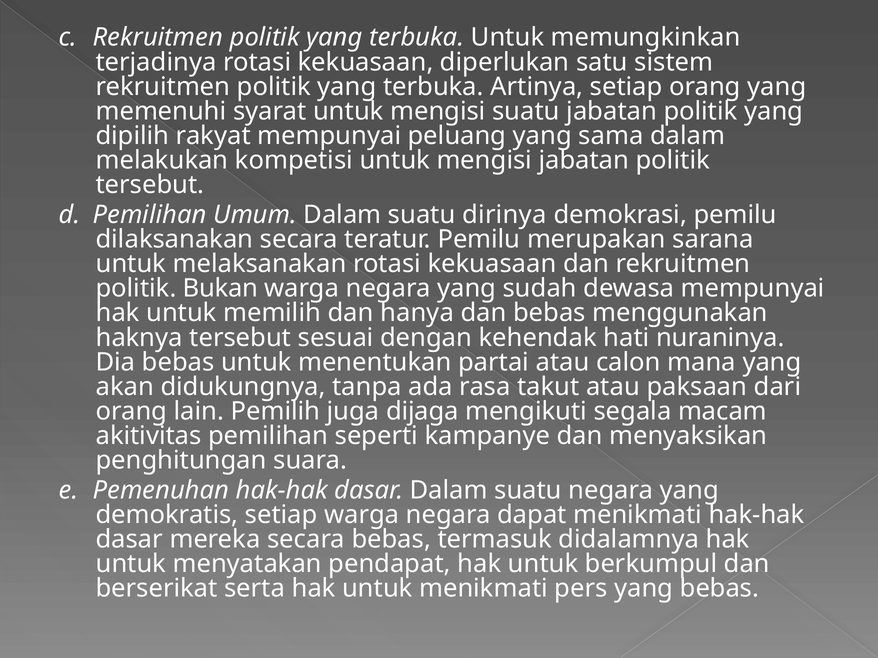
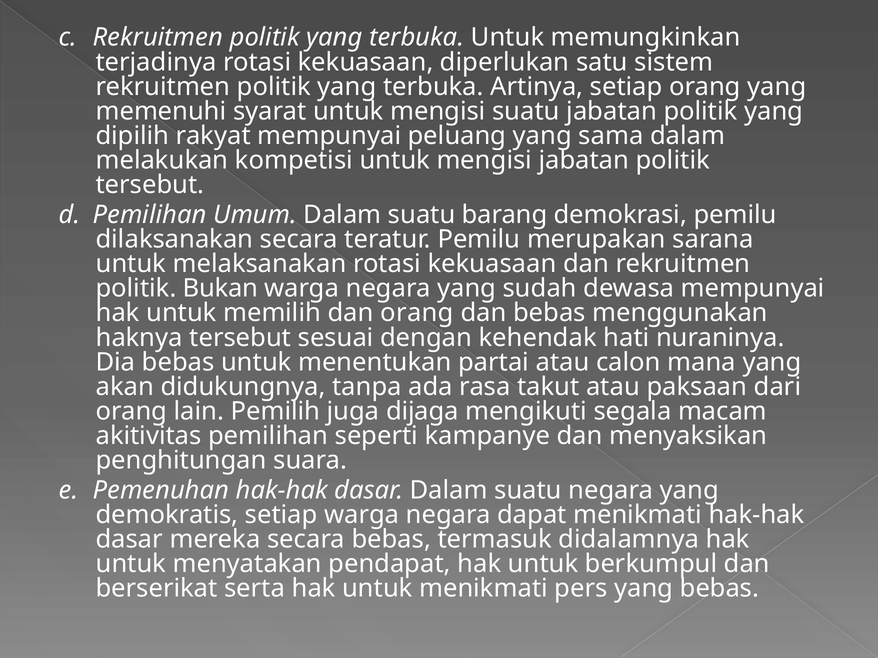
dirinya: dirinya -> barang (505, 215)
dan hanya: hanya -> orang (417, 313)
